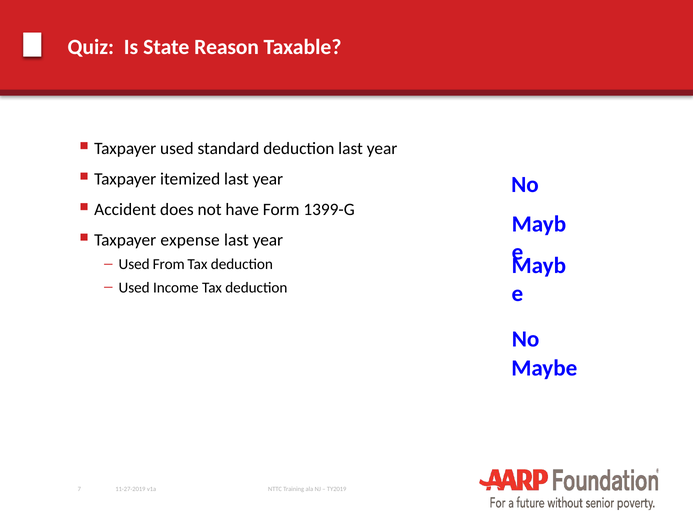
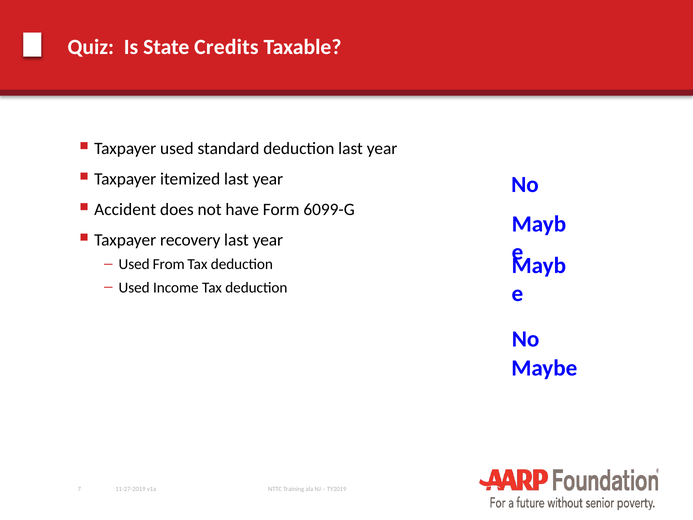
Reason: Reason -> Credits (226, 47)
1399-G: 1399-G -> 6099-G (329, 210)
expense: expense -> recovery (190, 240)
